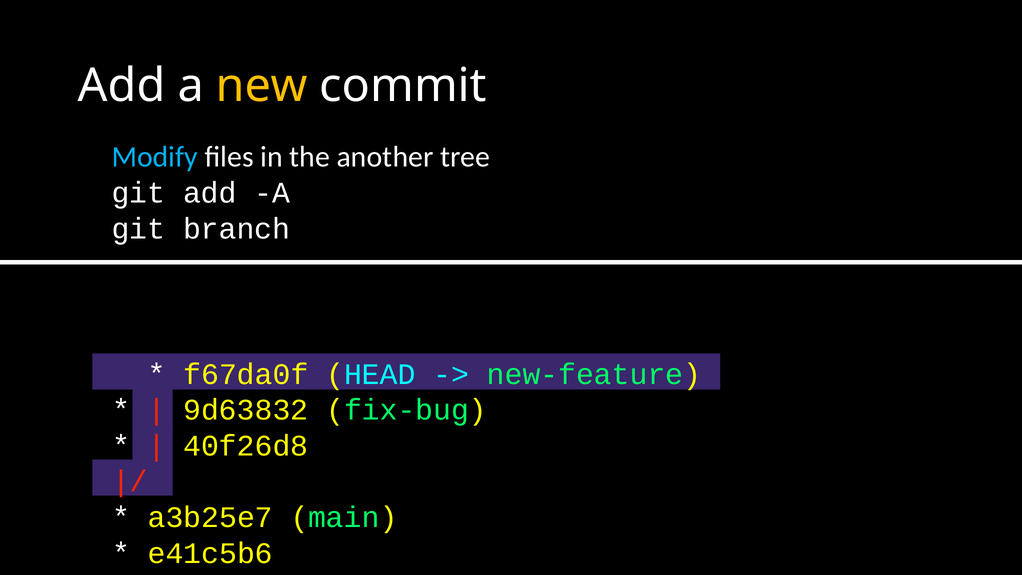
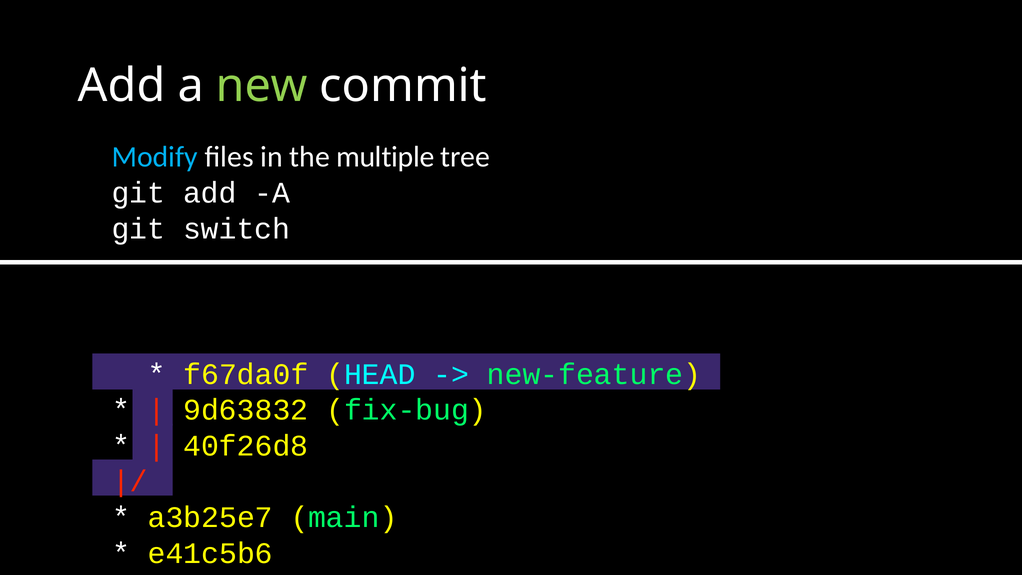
new colour: yellow -> light green (262, 86)
another: another -> multiple (385, 157)
branch: branch -> switch (237, 229)
